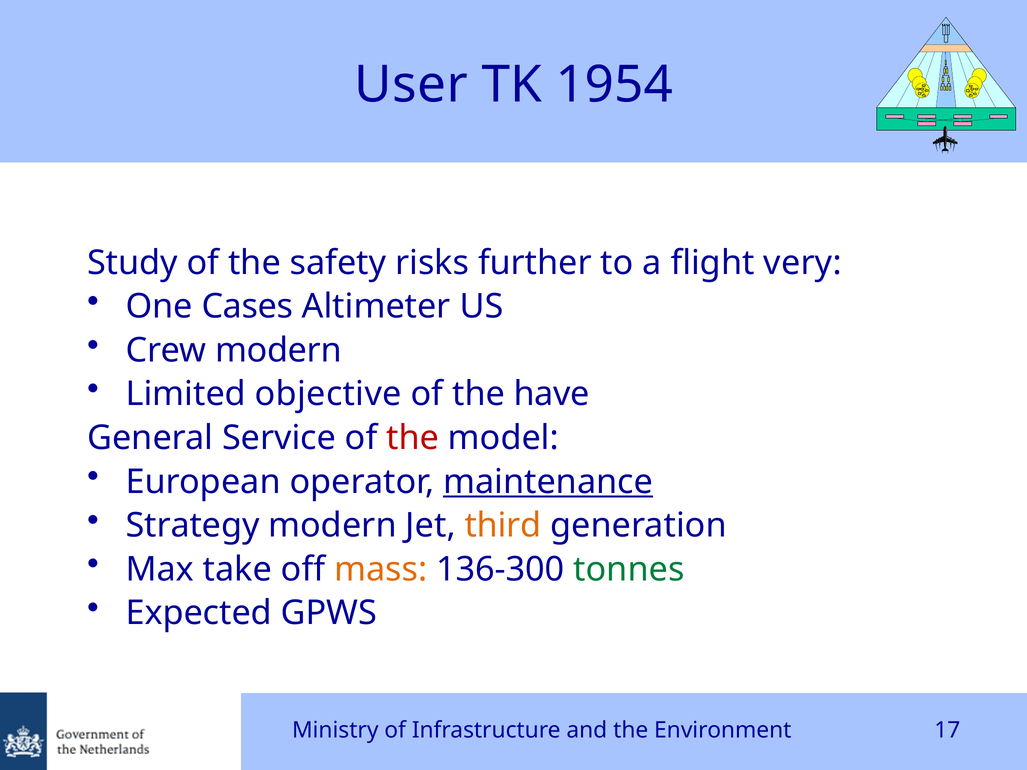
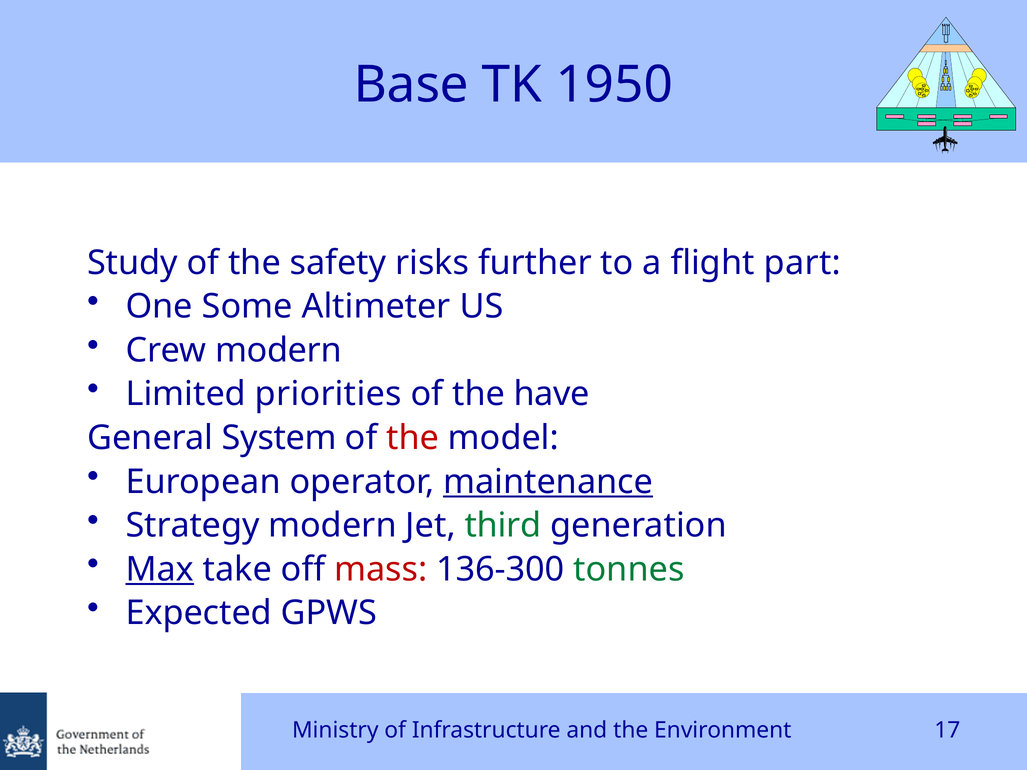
User: User -> Base (411, 85)
1954: 1954 -> 1950 (614, 85)
very: very -> part (802, 263)
Cases: Cases -> Some (247, 307)
objective: objective -> priorities (328, 394)
Service: Service -> System (279, 438)
third colour: orange -> green (503, 526)
Max underline: none -> present (160, 569)
mass colour: orange -> red (381, 569)
